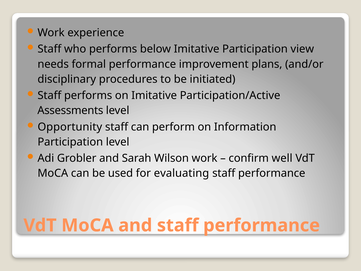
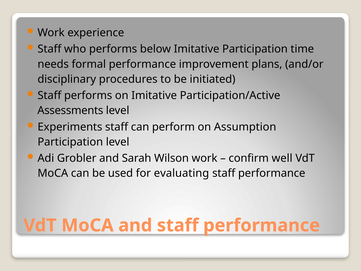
view: view -> time (302, 49)
Opportunity: Opportunity -> Experiments (70, 127)
Information: Information -> Assumption (245, 127)
